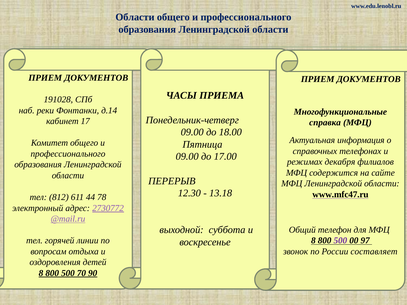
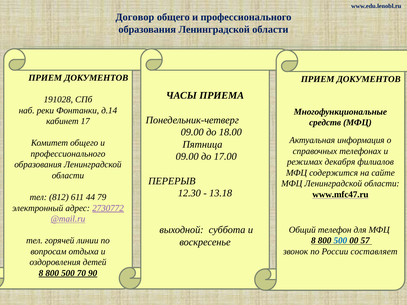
Области: Области -> Договор (135, 17)
справка: справка -> средств (325, 123)
78: 78 -> 79 (102, 197)
500 colour: purple -> blue (340, 241)
97: 97 -> 57 (365, 241)
